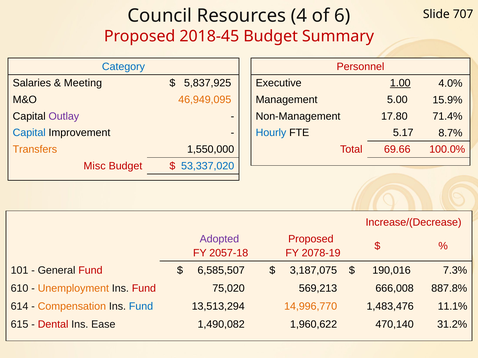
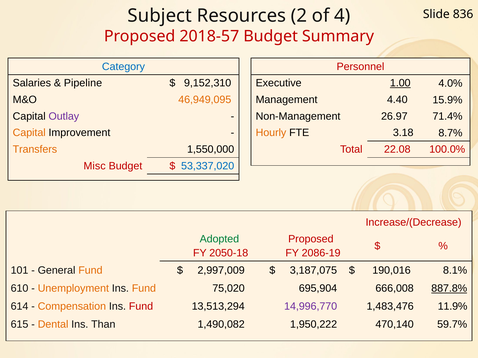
Council: Council -> Subject (160, 16)
4: 4 -> 2 (299, 16)
6: 6 -> 4 (342, 16)
707: 707 -> 836 (463, 14)
2018-45: 2018-45 -> 2018-57 (209, 36)
Meeting: Meeting -> Pipeline (83, 83)
5,837,925: 5,837,925 -> 9,152,310 (208, 83)
5.00: 5.00 -> 4.40 (397, 100)
17.80: 17.80 -> 26.97 (394, 116)
Capital colour: blue -> orange (29, 133)
Hourly colour: blue -> orange (271, 133)
5.17: 5.17 -> 3.18 (403, 133)
69.66: 69.66 -> 22.08 (397, 150)
Adopted colour: purple -> green (219, 239)
2057-18: 2057-18 -> 2050-18 (229, 253)
2078-19: 2078-19 -> 2086-19 (321, 253)
Fund colour: red -> orange (90, 271)
6,585,507: 6,585,507 -> 2,997,009 (221, 271)
7.3%: 7.3% -> 8.1% (455, 271)
Fund colour: red -> orange (144, 289)
569,213: 569,213 -> 695,904 (318, 289)
887.8% underline: none -> present (449, 289)
Fund colour: blue -> red (141, 307)
14,996,770 colour: orange -> purple (311, 307)
11.1%: 11.1% -> 11.9% (453, 307)
Dental colour: red -> orange (53, 325)
Ease: Ease -> Than (103, 325)
1,960,622: 1,960,622 -> 1,950,222 (314, 325)
31.2%: 31.2% -> 59.7% (452, 325)
